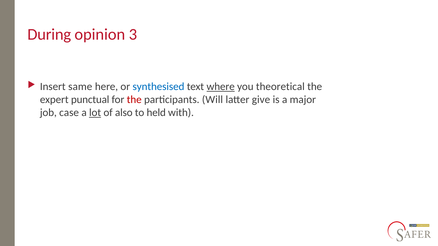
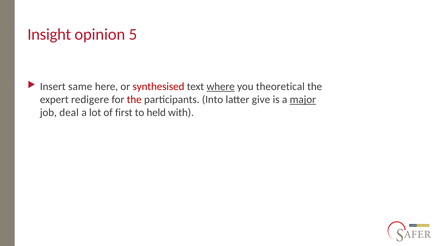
During: During -> Insight (49, 35)
3: 3 -> 5 (133, 35)
synthesised colour: blue -> red (158, 87)
punctual: punctual -> redigere (90, 100)
Will: Will -> Into (213, 100)
major underline: none -> present (303, 100)
case: case -> deal (69, 113)
lot underline: present -> none (95, 113)
also: also -> first (124, 113)
